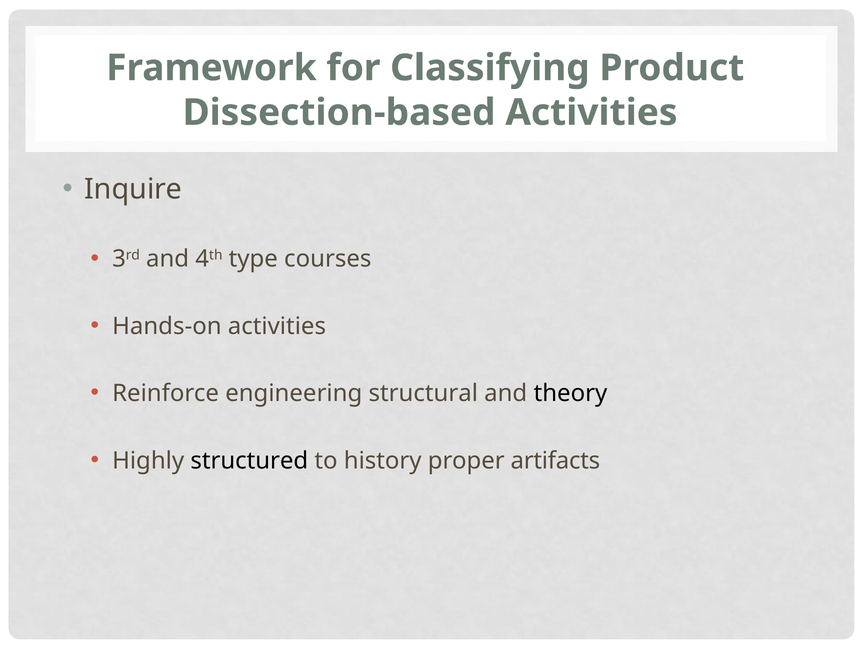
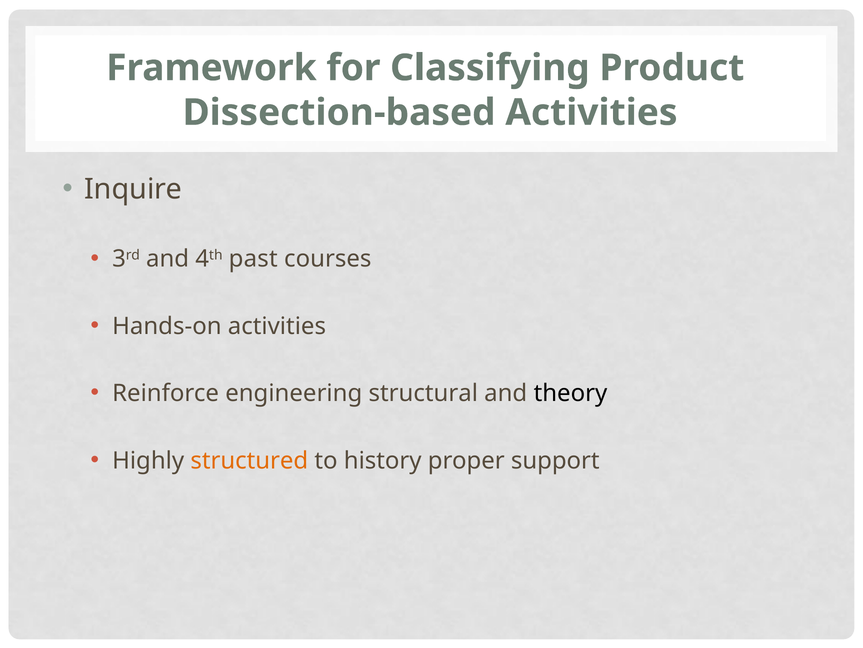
type: type -> past (253, 259)
structured colour: black -> orange (249, 460)
artifacts: artifacts -> support (555, 460)
